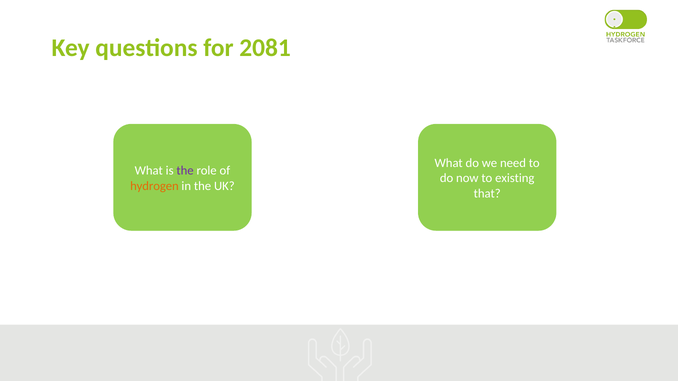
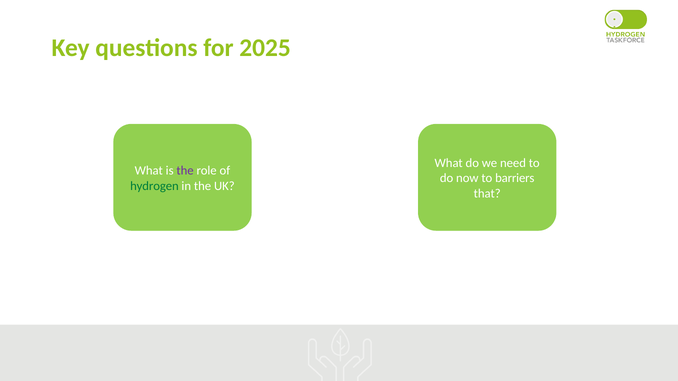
2081: 2081 -> 2025 (265, 48)
existing: existing -> barriers (515, 178)
hydrogen colour: orange -> green (154, 186)
